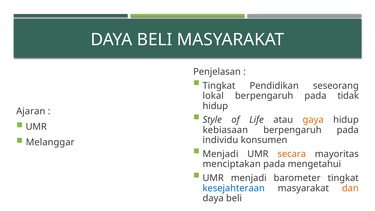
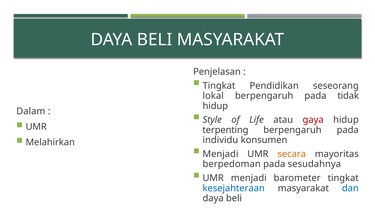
Ajaran: Ajaran -> Dalam (31, 111)
gaya colour: orange -> red (313, 120)
kebiasaan: kebiasaan -> terpenting (225, 130)
Melanggar: Melanggar -> Melahirkan (50, 142)
menciptakan: menciptakan -> berpedoman (232, 164)
mengetahui: mengetahui -> sesudahnya (314, 164)
dan colour: orange -> blue (350, 188)
